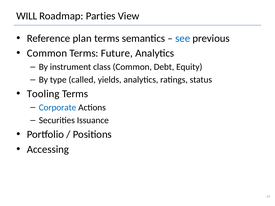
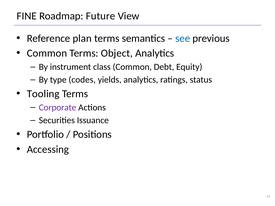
WILL: WILL -> FINE (27, 16)
Parties: Parties -> Future (101, 16)
Future: Future -> Object (117, 53)
called: called -> codes (82, 80)
Corporate colour: blue -> purple (58, 108)
